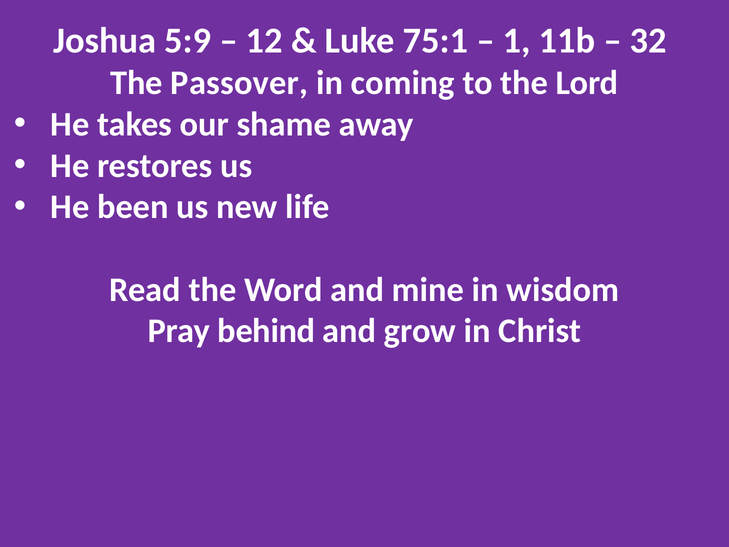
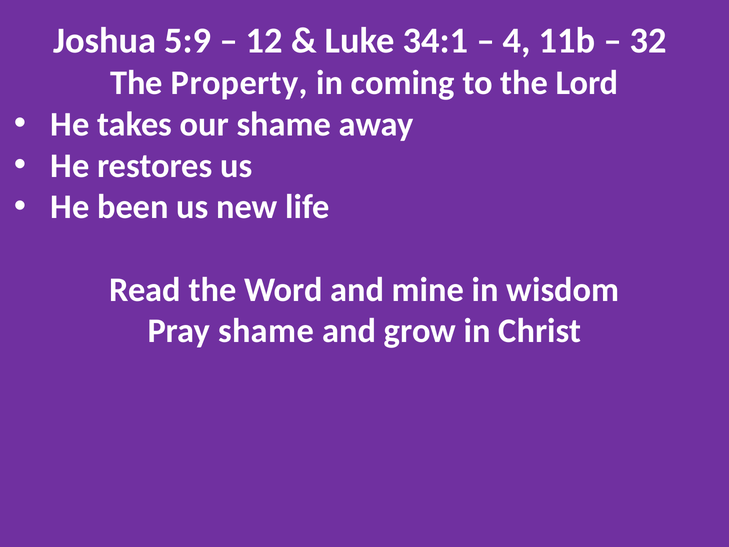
75:1: 75:1 -> 34:1 (436, 41)
1: 1 -> 4 (517, 41)
Passover: Passover -> Property (239, 83)
Pray behind: behind -> shame (266, 331)
